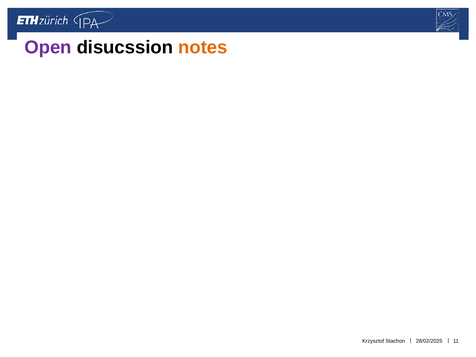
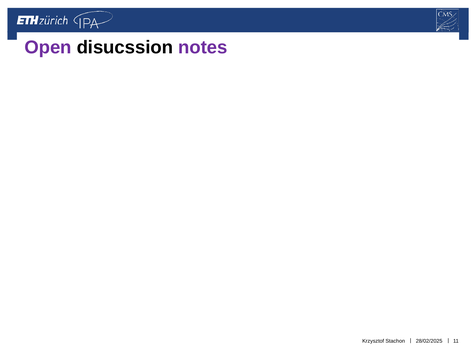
notes colour: orange -> purple (203, 48)
